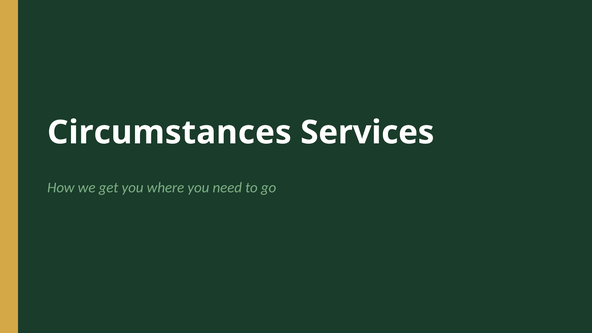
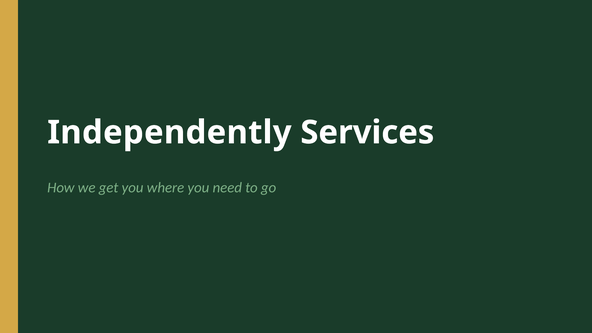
Circumstances: Circumstances -> Independently (169, 133)
